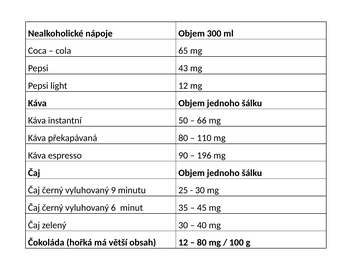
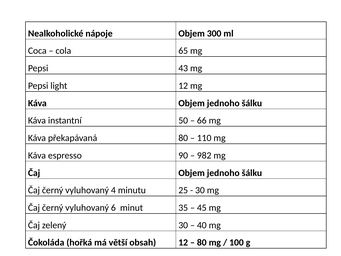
196: 196 -> 982 (204, 155)
9: 9 -> 4 (113, 190)
